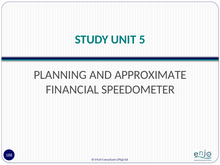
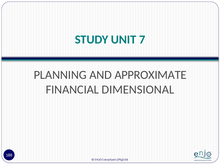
5: 5 -> 7 (142, 40)
SPEEDOMETER: SPEEDOMETER -> DIMENSIONAL (138, 90)
